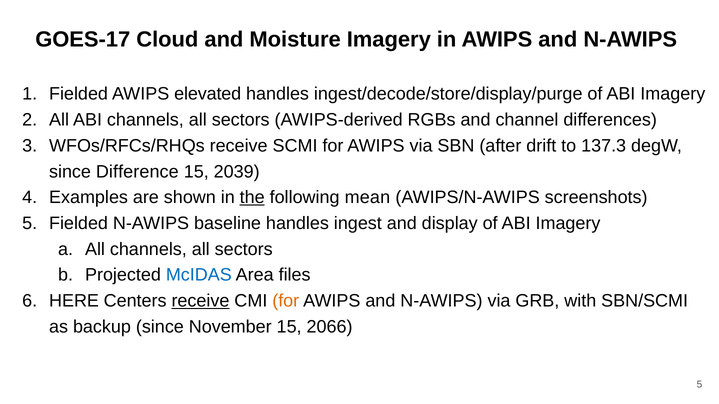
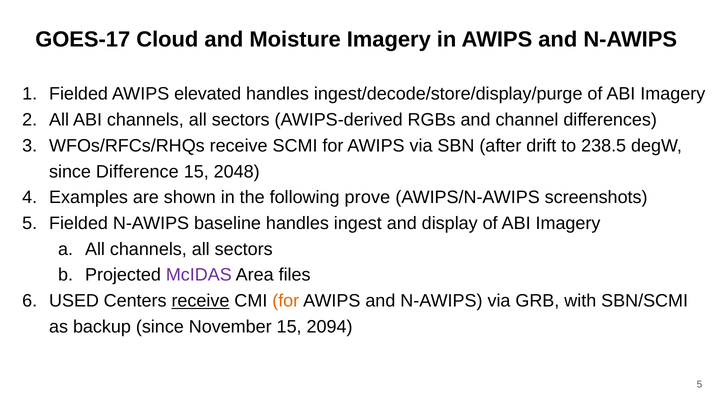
137.3: 137.3 -> 238.5 (604, 146)
2039: 2039 -> 2048 (237, 172)
the underline: present -> none (252, 198)
mean: mean -> prove (367, 198)
McIDAS colour: blue -> purple (199, 275)
HERE: HERE -> USED (74, 301)
2066: 2066 -> 2094 (330, 327)
